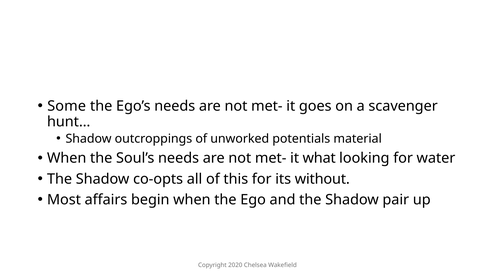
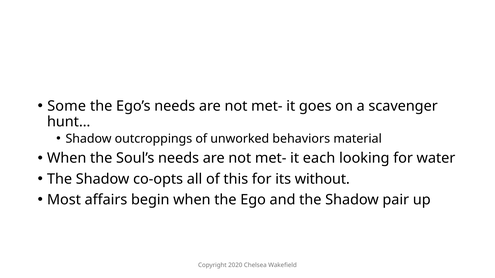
potentials: potentials -> behaviors (301, 139)
what: what -> each (319, 158)
